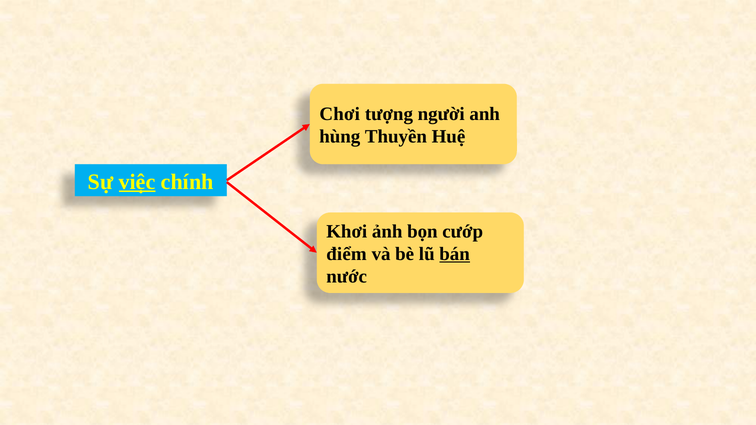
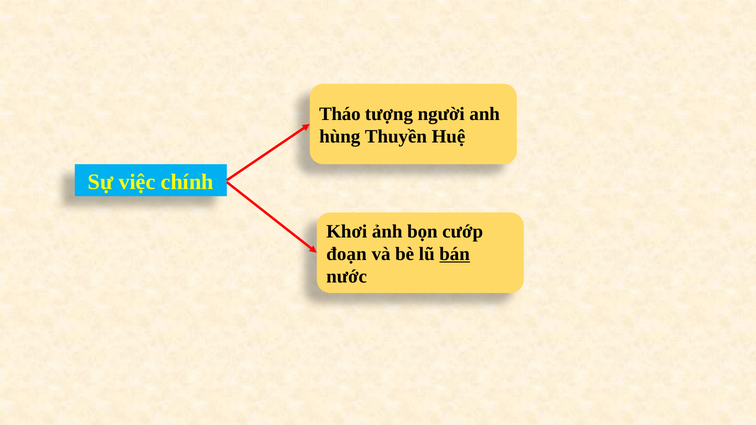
Chơi: Chơi -> Tháo (340, 114)
việc underline: present -> none (137, 182)
điểm: điểm -> đoạn (347, 254)
